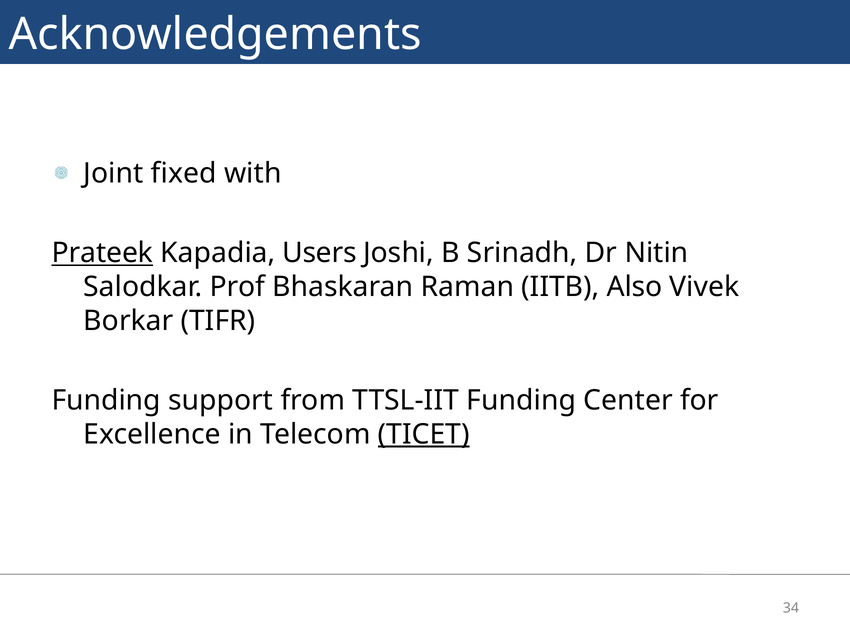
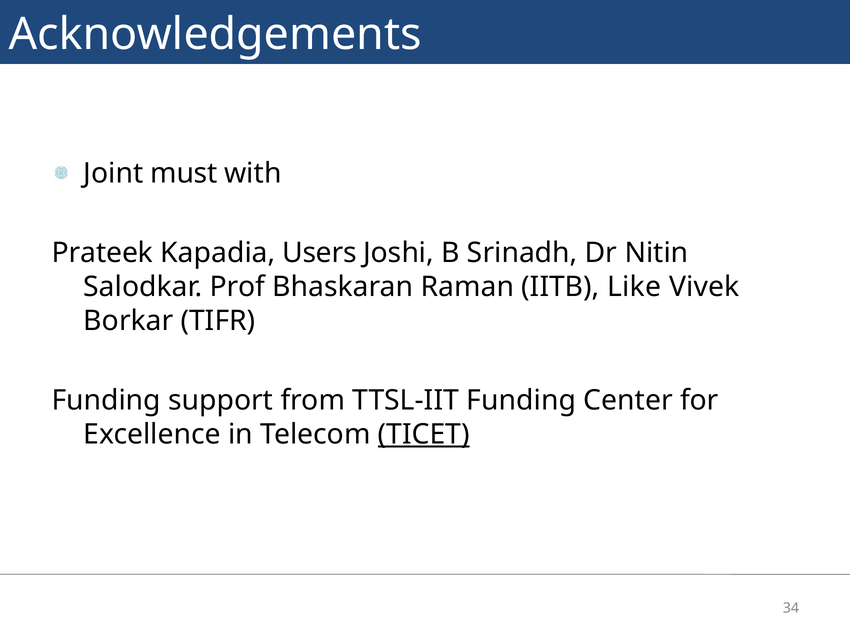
fixed: fixed -> must (184, 173)
Prateek underline: present -> none (102, 253)
Also: Also -> Like (634, 287)
